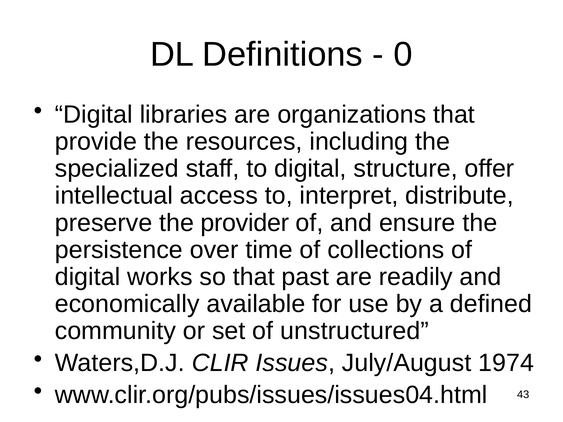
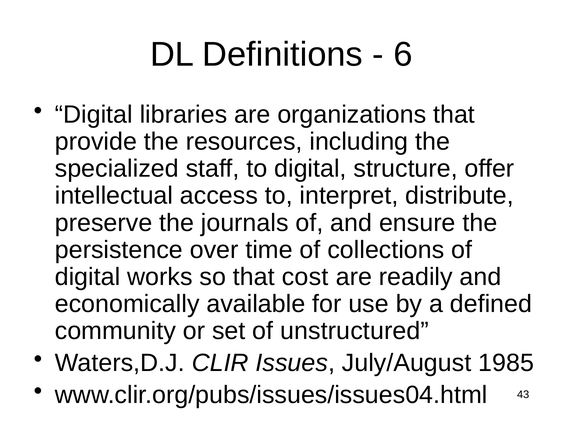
0: 0 -> 6 (403, 55)
provider: provider -> journals (245, 223)
past: past -> cost (305, 277)
1974: 1974 -> 1985 (506, 363)
